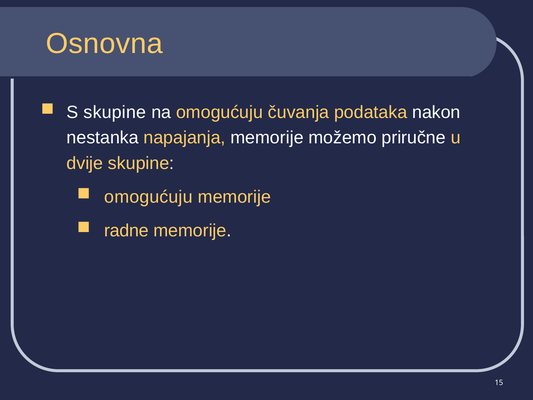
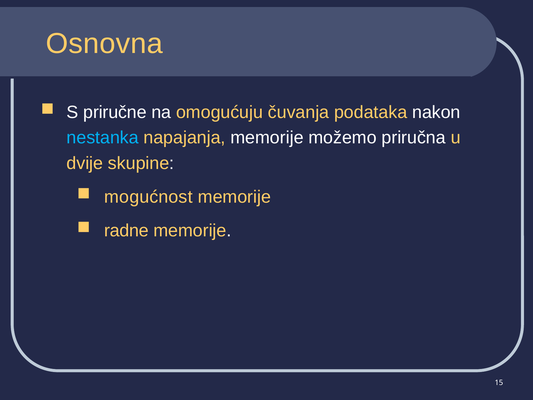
S skupine: skupine -> priručne (115, 112)
nestanka colour: white -> light blue (103, 138)
priručne: priručne -> priručna (414, 138)
omogućuju: omogućuju -> mogućnost (148, 197)
